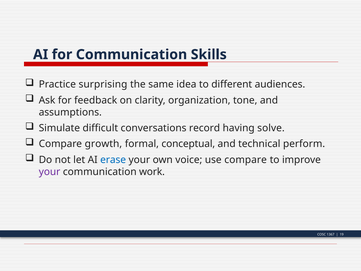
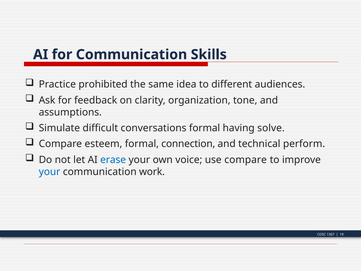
surprising: surprising -> prohibited (103, 84)
conversations record: record -> formal (205, 128)
growth: growth -> esteem (103, 144)
conceptual: conceptual -> connection (188, 144)
your colour: purple -> blue (50, 172)
